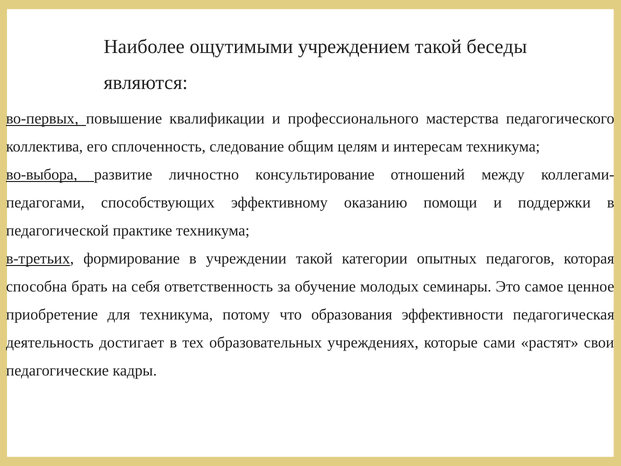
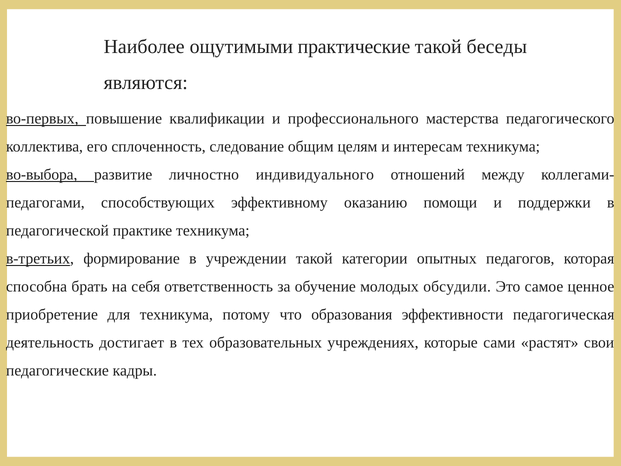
учреждением: учреждением -> практические (354, 47)
консультирование: консультирование -> индивидуального (315, 175)
семинары: семинары -> обсудили (457, 286)
